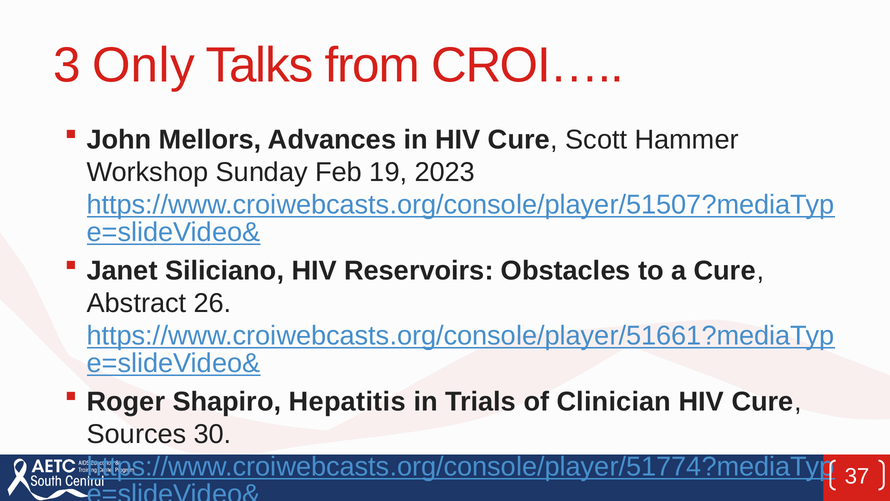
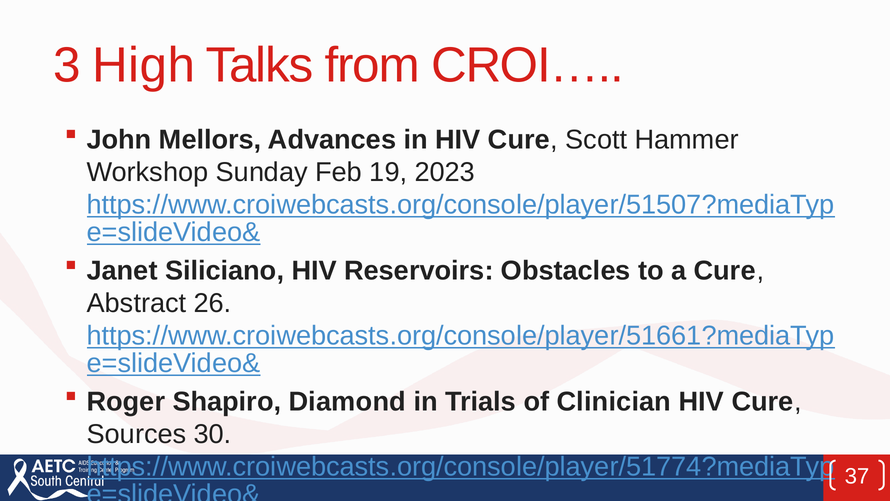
Only: Only -> High (144, 65)
Hepatitis: Hepatitis -> Diamond (347, 401)
